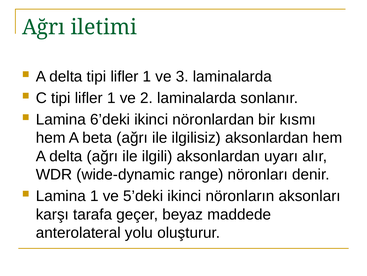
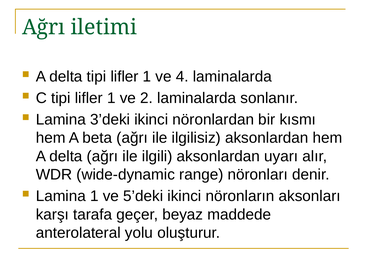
3: 3 -> 4 (182, 76)
6’deki: 6’deki -> 3’deki (110, 119)
